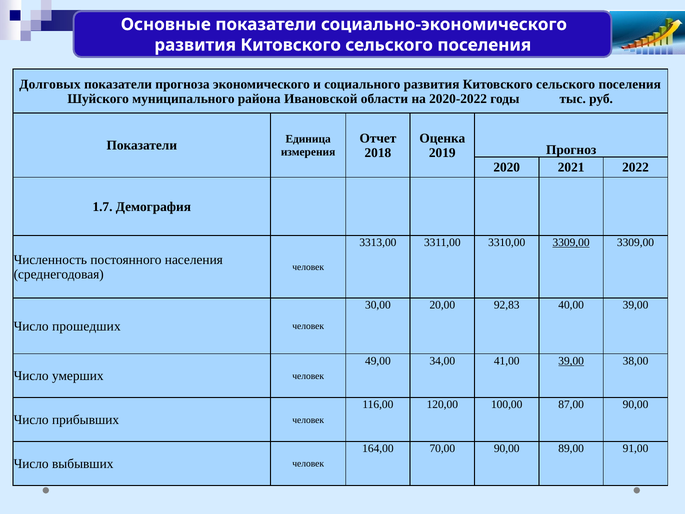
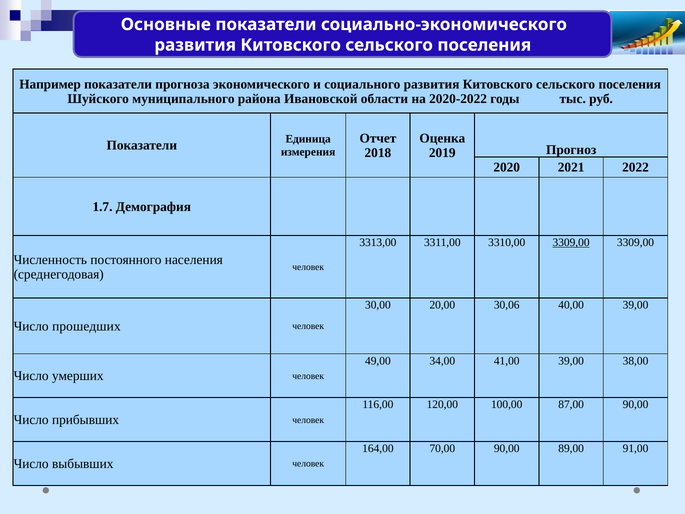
Долговых: Долговых -> Например (50, 84)
92,83: 92,83 -> 30,06 (507, 305)
39,00 underline: present -> none (571, 361)
